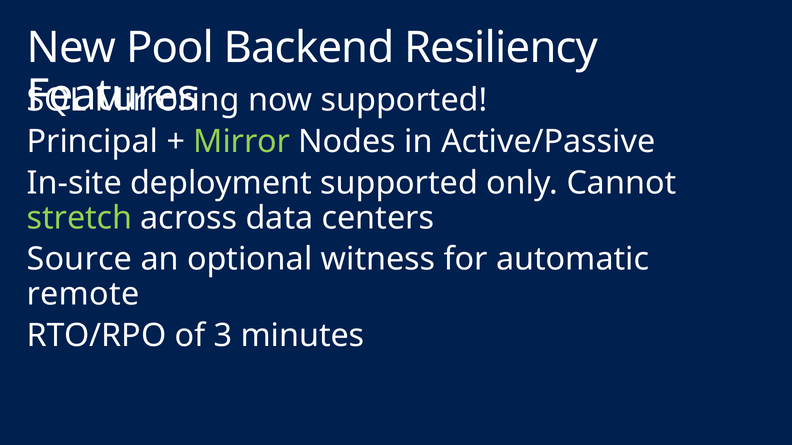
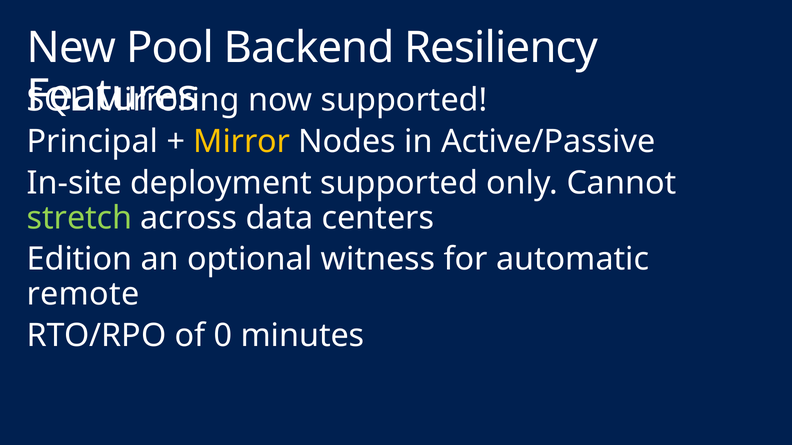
Mirror colour: light green -> yellow (242, 142)
Source: Source -> Edition (80, 259)
3: 3 -> 0 (223, 336)
